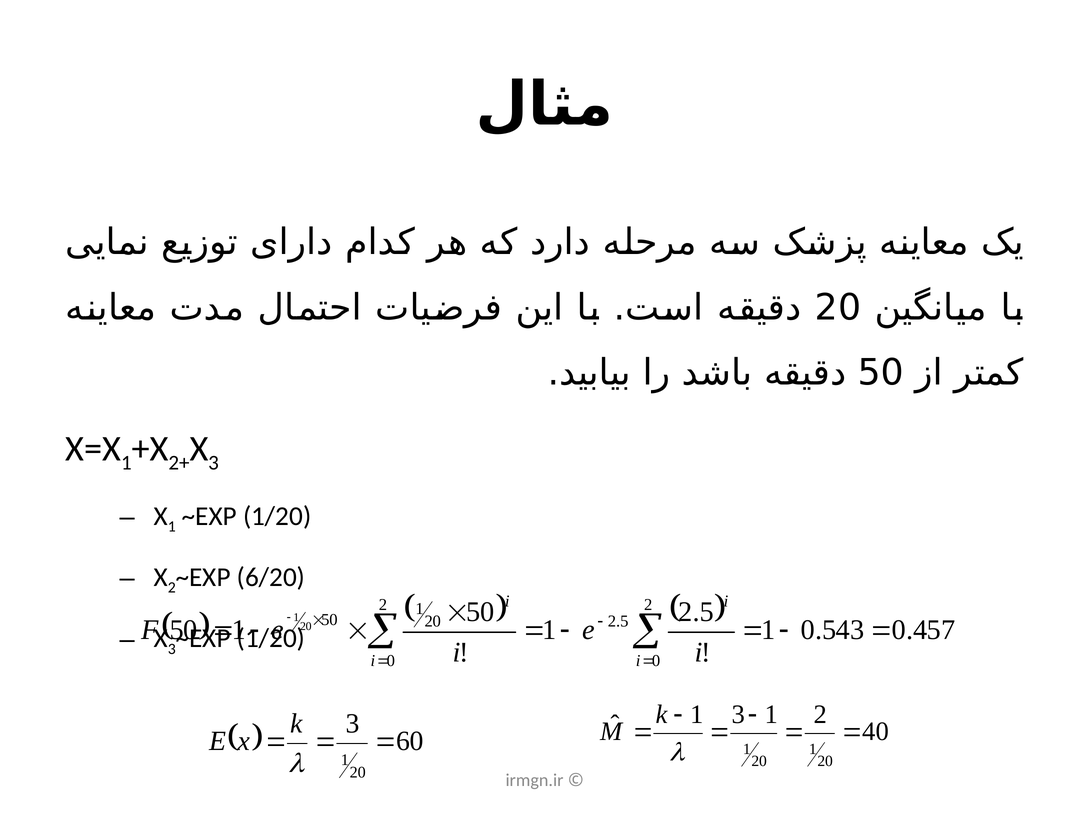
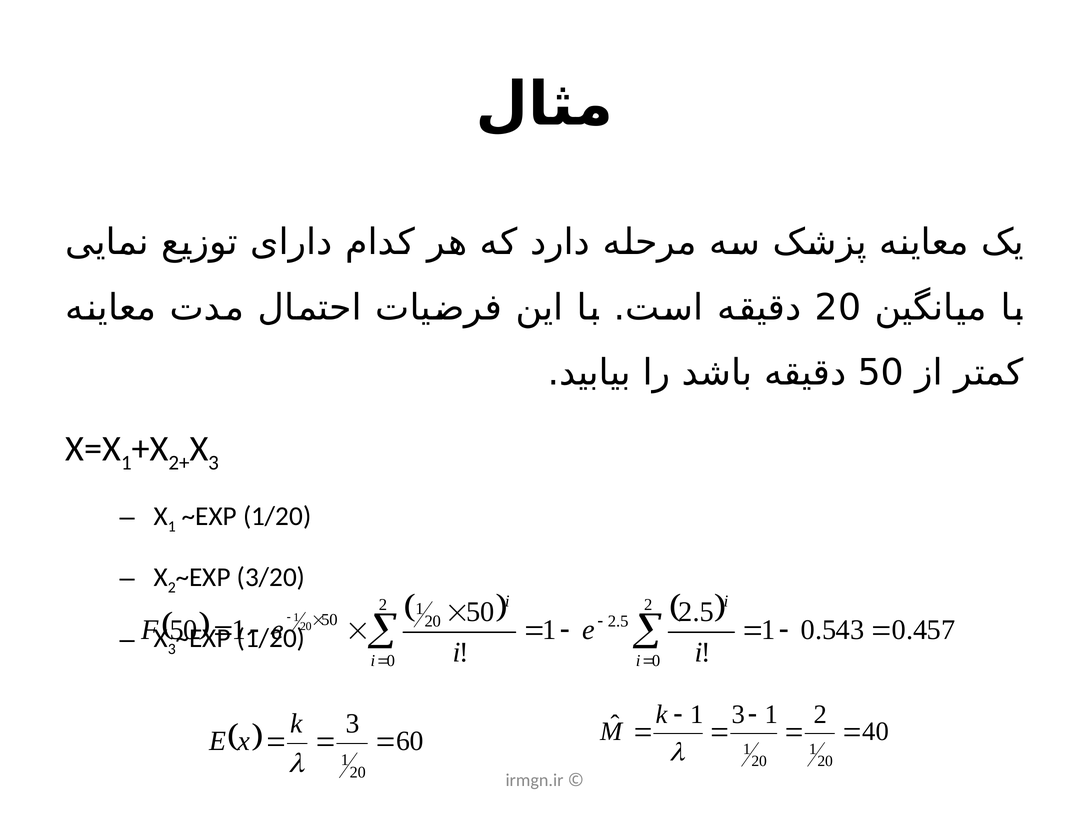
6/20: 6/20 -> 3/20 (271, 577)
